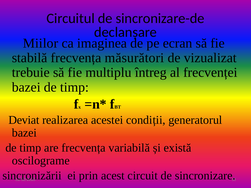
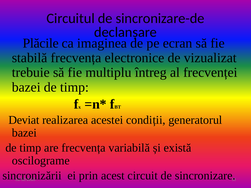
Miilor: Miilor -> Plăcile (41, 43)
măsurători: măsurători -> electronice (135, 58)
